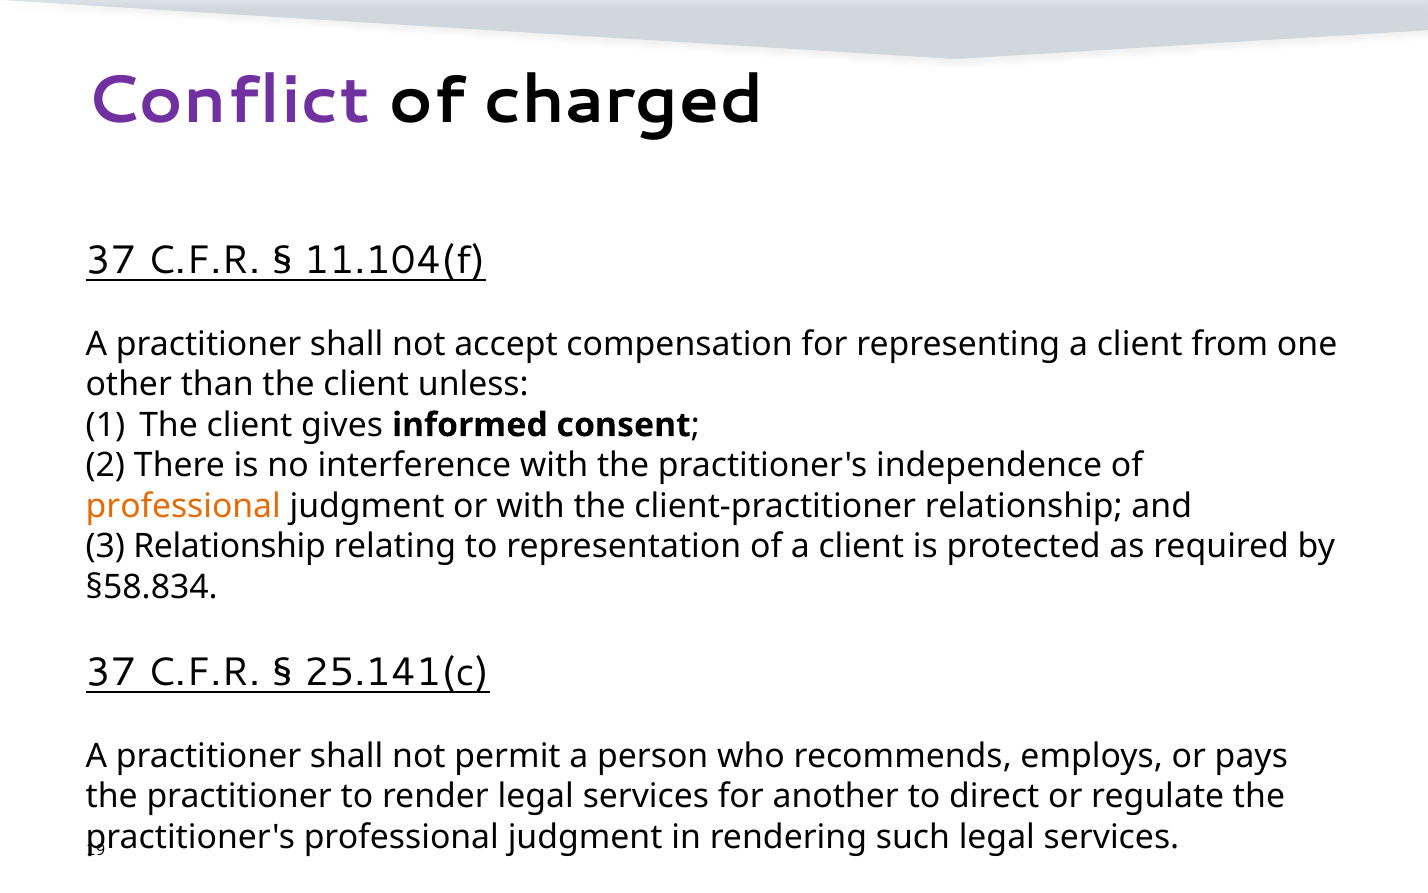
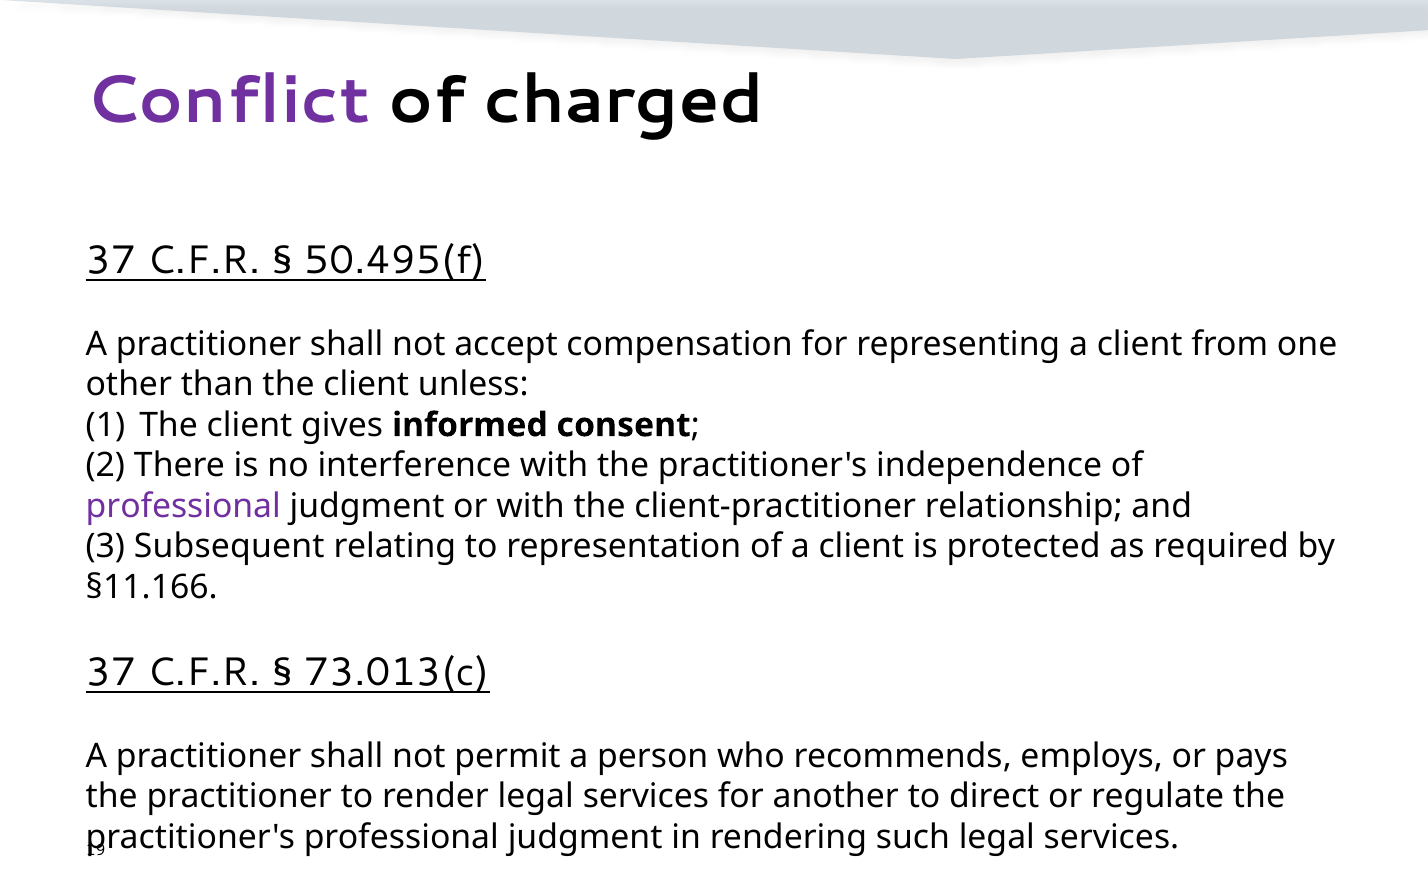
11.104(f: 11.104(f -> 50.495(f (395, 260)
professional colour: orange -> purple (183, 506)
3 Relationship: Relationship -> Subsequent (229, 546)
§58.834: §58.834 -> §11.166 (152, 587)
25.141(c: 25.141(c -> 73.013(c (397, 672)
